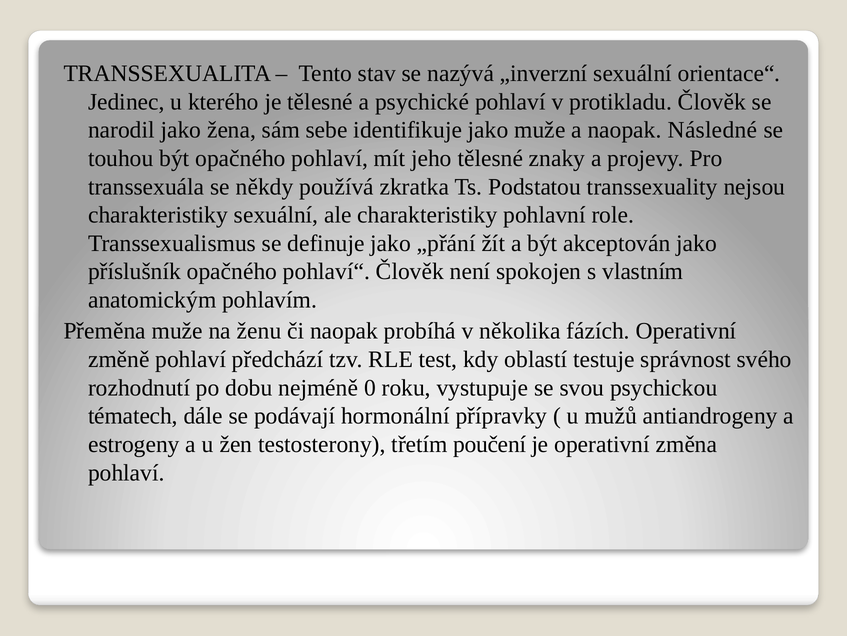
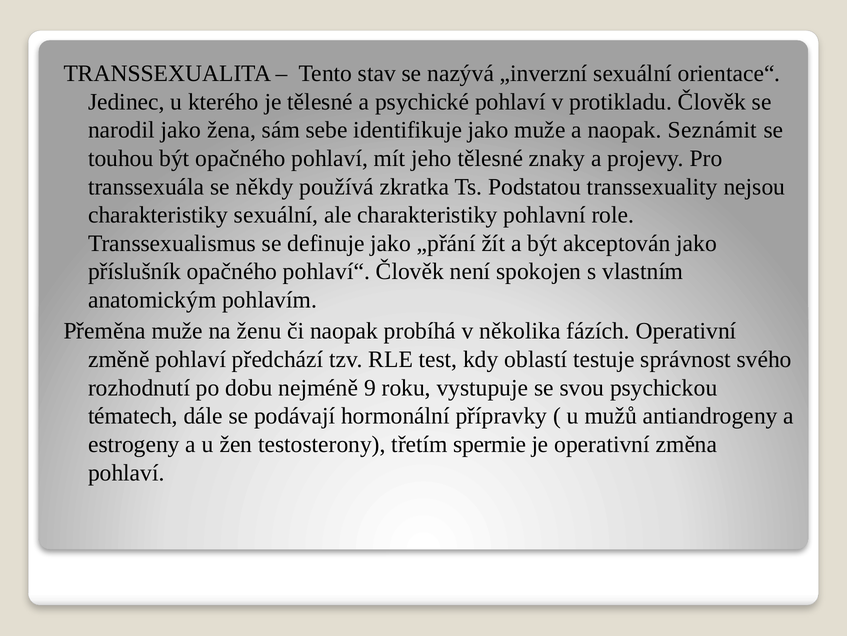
Následné: Následné -> Seznámit (712, 130)
0: 0 -> 9 (370, 387)
poučení: poučení -> spermie (490, 444)
